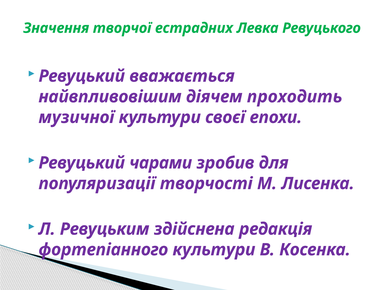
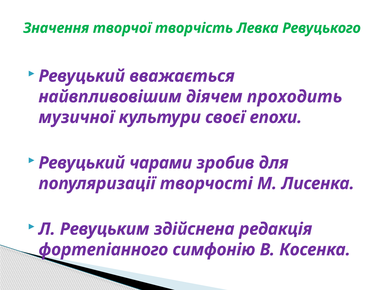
естрадних: естрадних -> творчість (194, 28)
фортепіанного культури: культури -> симфонію (214, 249)
